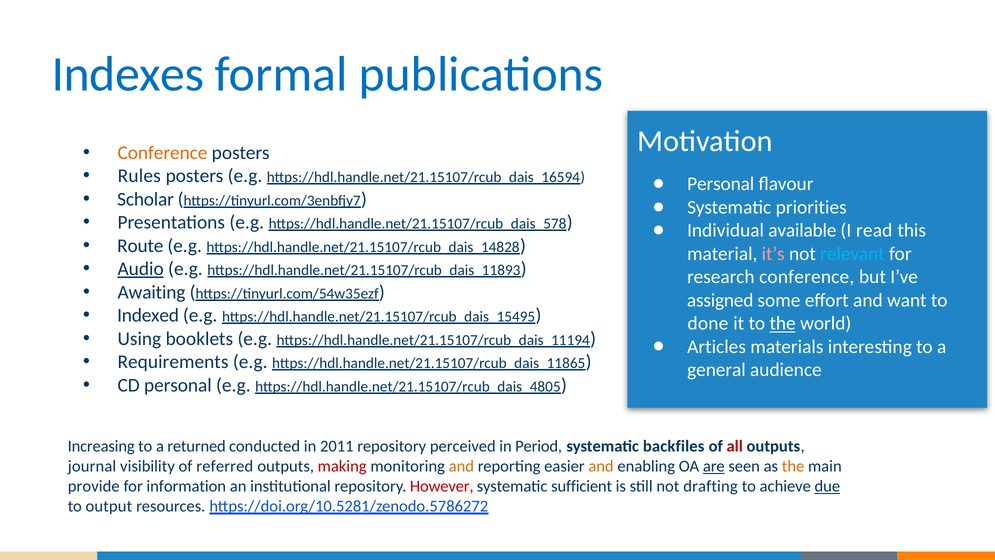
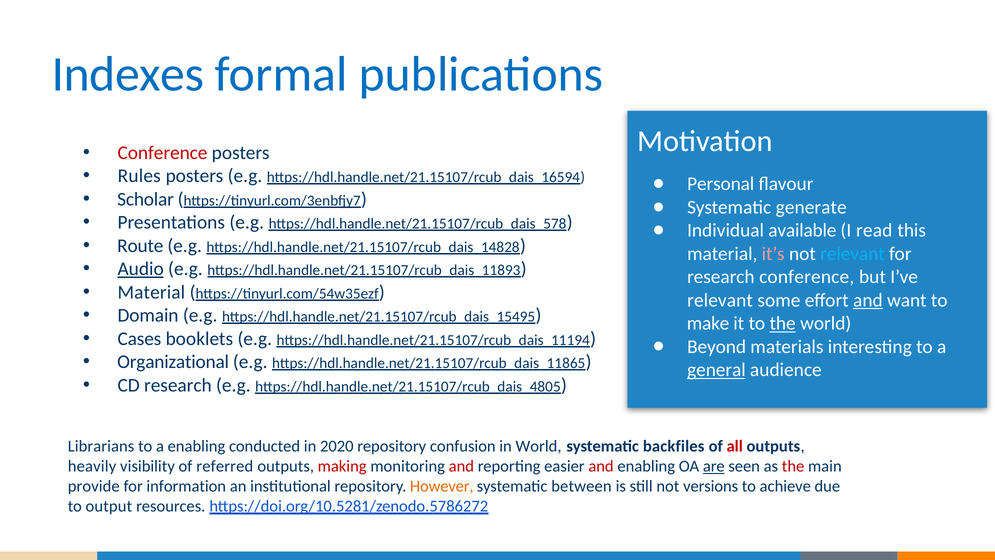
Conference colour: orange -> red (163, 153)
priorities: priorities -> generate (811, 207)
Awaiting: Awaiting -> Material (151, 292)
assigned: assigned -> relevant (720, 300)
and underline: none -> present (868, 300)
Indexed: Indexed -> Domain (148, 315)
done: done -> make (708, 323)
Using: Using -> Cases (139, 339)
Articles: Articles -> Beyond (717, 347)
Requirements: Requirements -> Organizational (173, 362)
general underline: none -> present (716, 370)
CD personal: personal -> research (178, 385)
Increasing: Increasing -> Librarians (101, 446)
a returned: returned -> enabling (196, 446)
2011: 2011 -> 2020 (337, 446)
perceived: perceived -> confusion (463, 446)
in Period: Period -> World (539, 446)
journal: journal -> heavily (92, 466)
and colour: orange -> red (461, 466)
and colour: orange -> red (601, 466)
the colour: orange -> red (793, 466)
However colour: red -> orange (442, 486)
sufficient: sufficient -> between (581, 486)
drafting: drafting -> versions (711, 486)
due underline: present -> none (827, 486)
